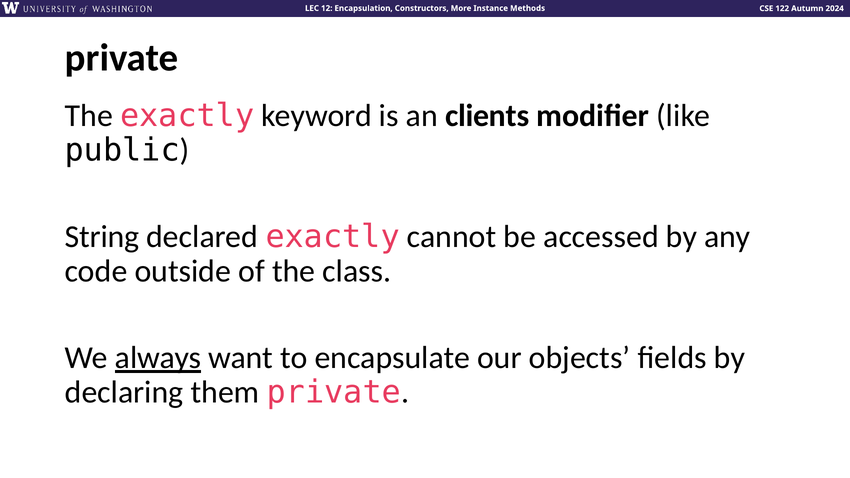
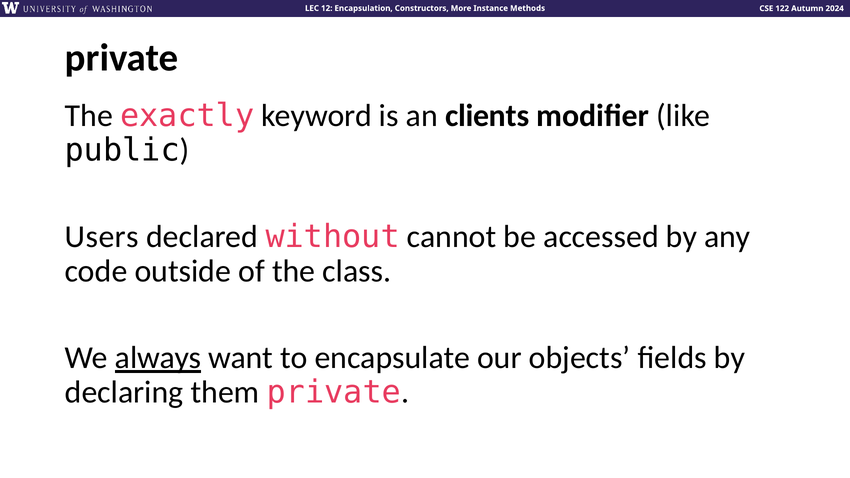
String: String -> Users (102, 237)
declared exactly: exactly -> without (333, 237)
